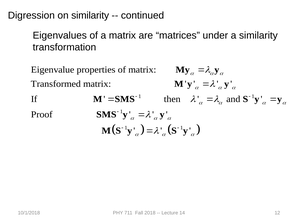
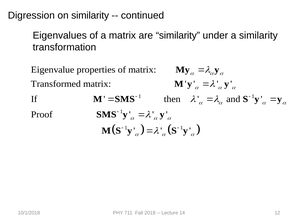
are matrices: matrices -> similarity (178, 35)
